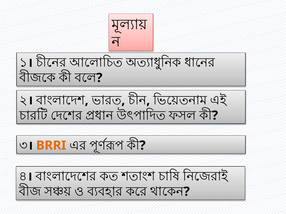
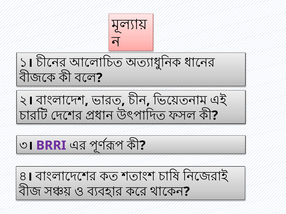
BRRI colour: orange -> purple (51, 146)
